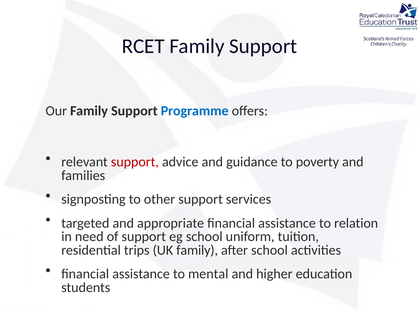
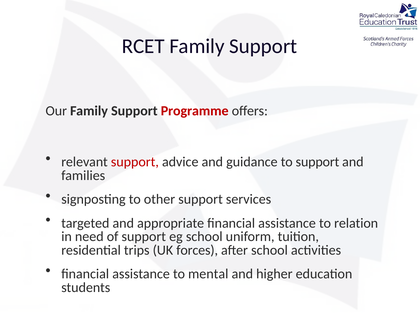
Programme colour: blue -> red (195, 111)
to poverty: poverty -> support (317, 162)
UK family: family -> forces (197, 250)
